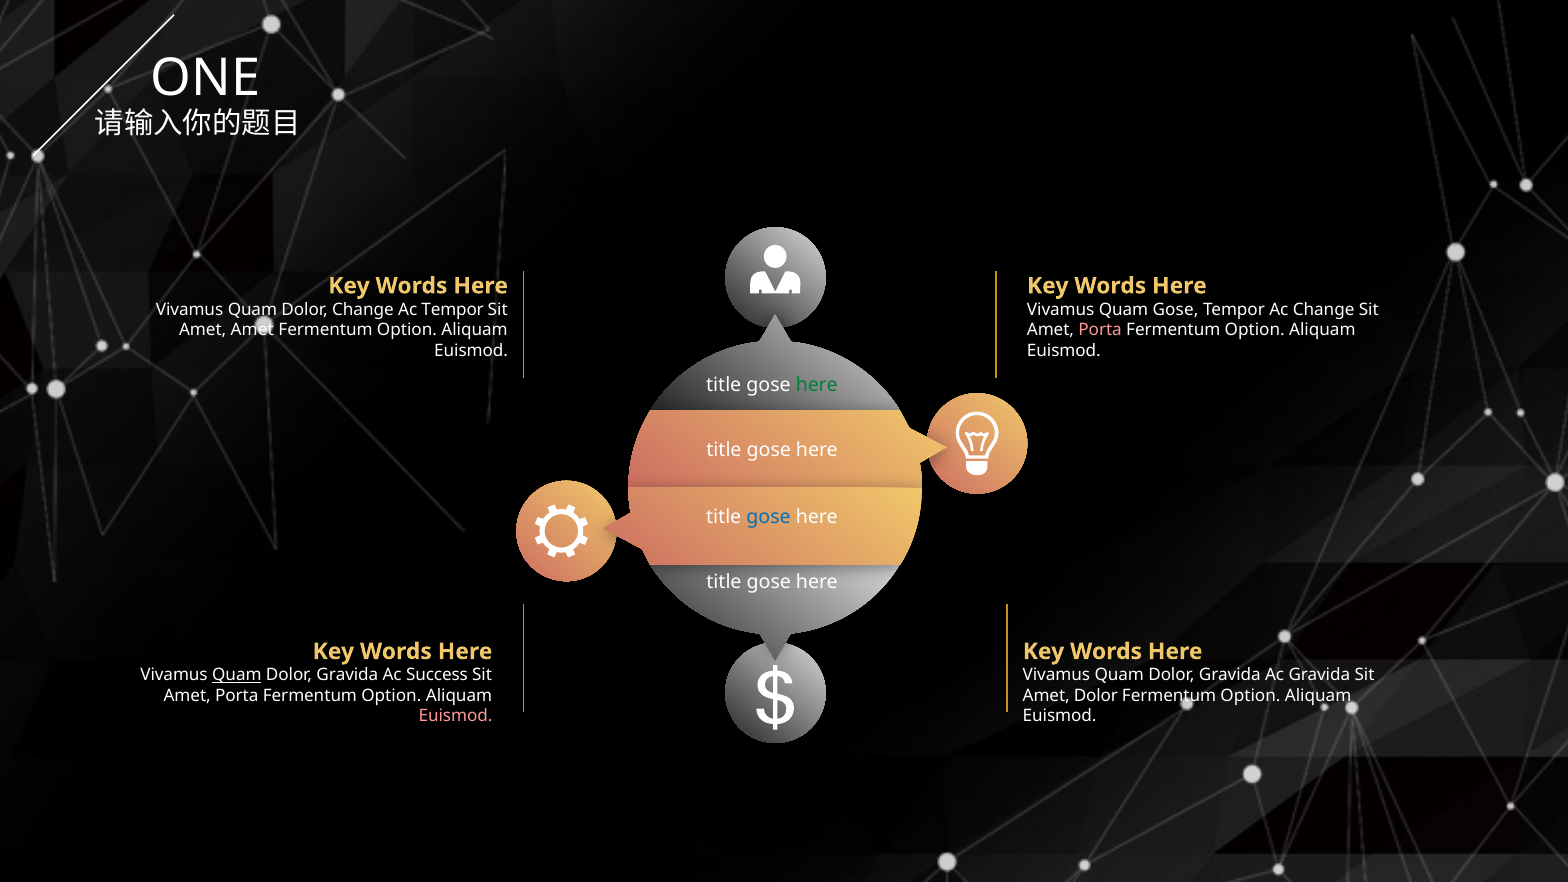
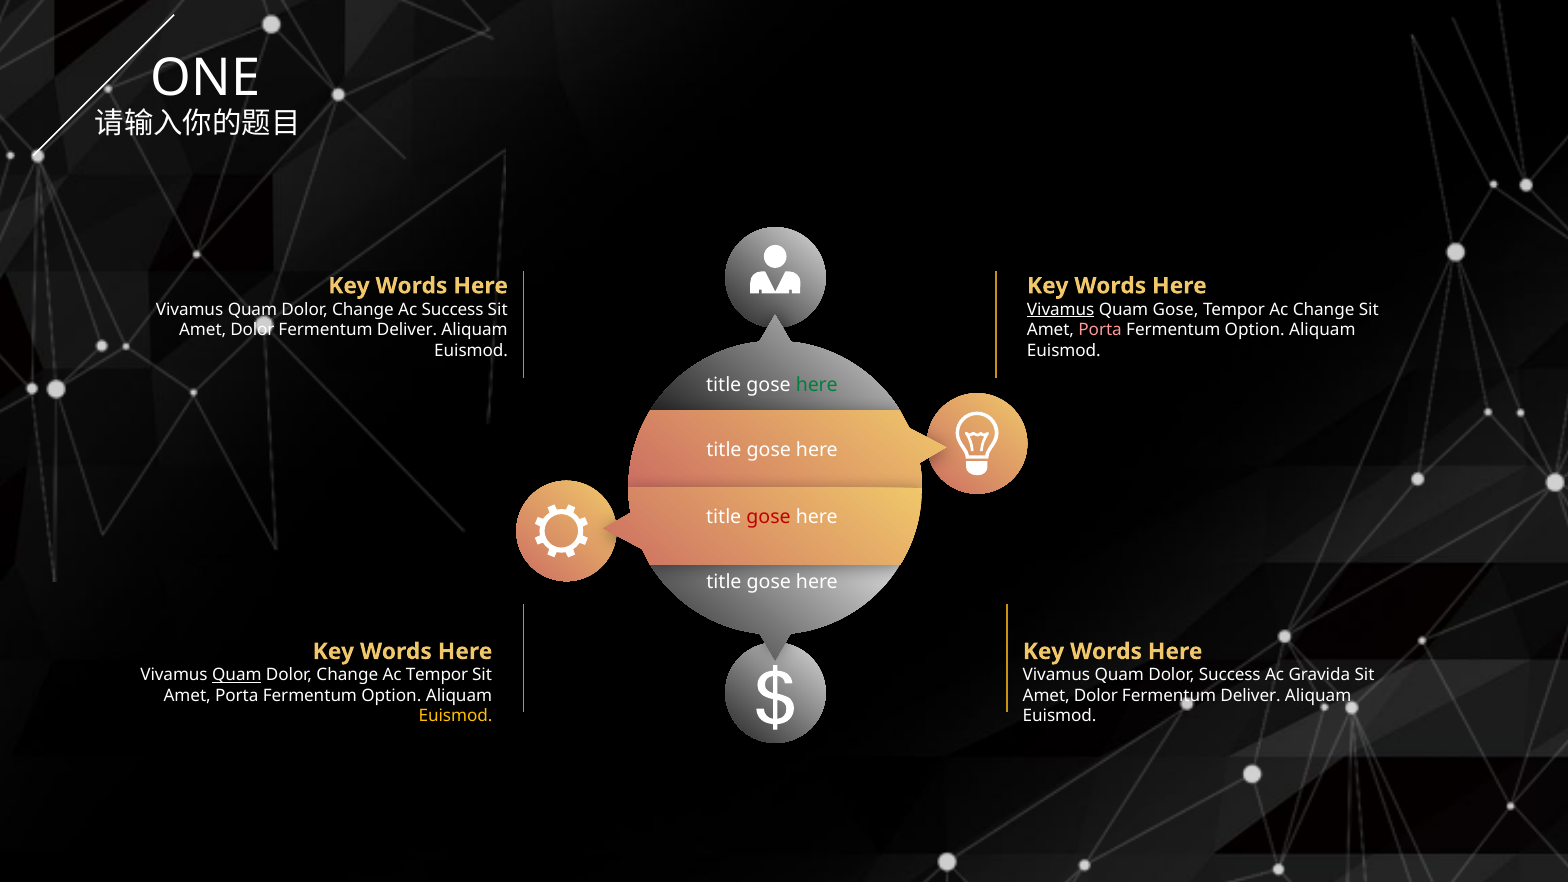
Ac Tempor: Tempor -> Success (453, 309)
Vivamus underline: none -> present (1061, 309)
Amet: Amet -> Dolor (252, 330)
Option: Option -> Deliver (407, 330)
gose colour: blue -> red (769, 517)
Gravida: Gravida -> Change (347, 675)
Ac Success: Success -> Tempor (437, 675)
Gravida: Gravida -> Success (1230, 675)
Option: Option -> Deliver (1251, 696)
Euismod colour: pink -> yellow (456, 716)
